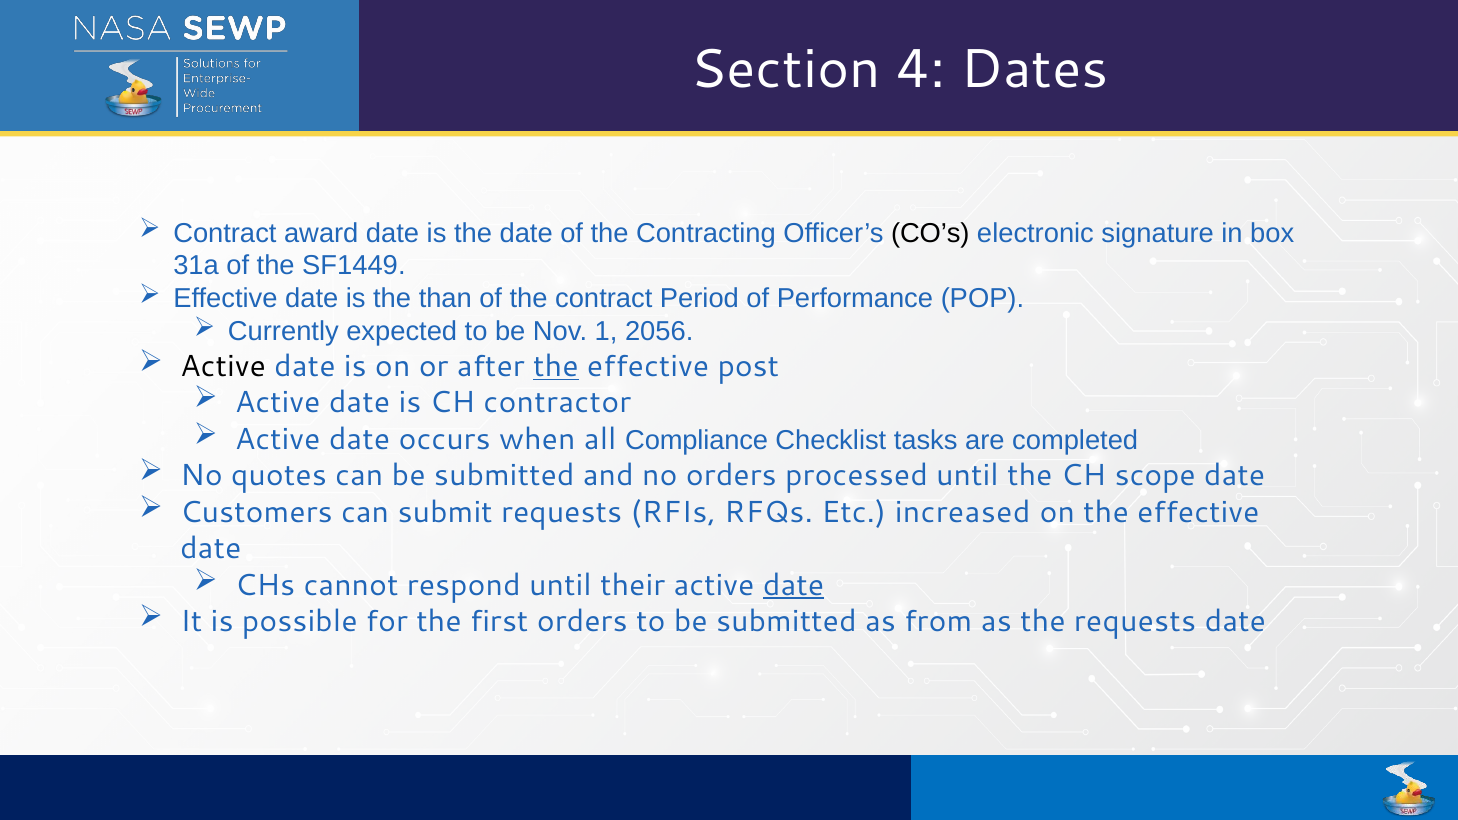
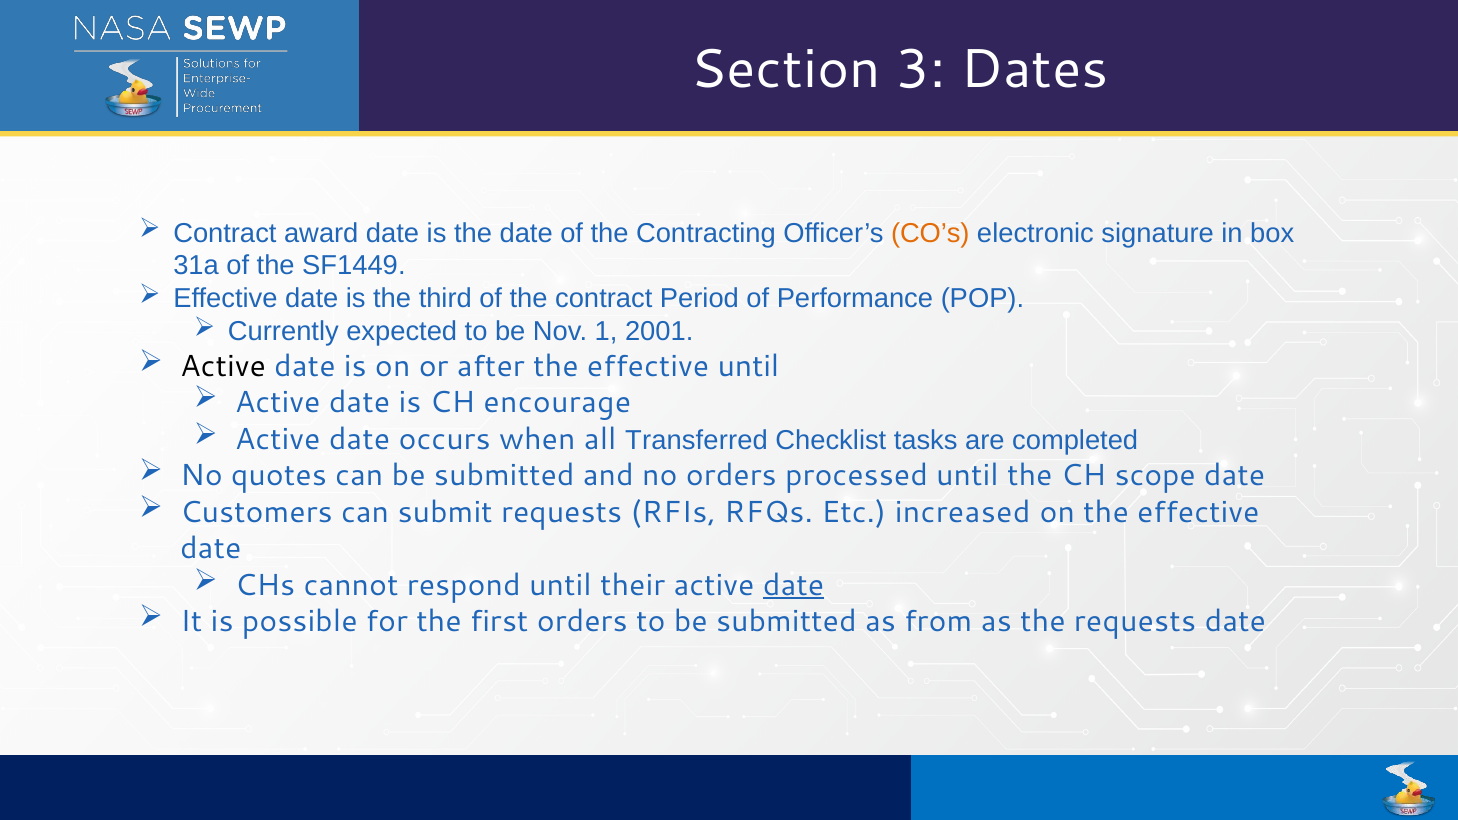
4: 4 -> 3 (921, 69)
CO’s colour: black -> orange (930, 233)
than: than -> third (445, 299)
2056: 2056 -> 2001 (659, 332)
the underline: present -> none (556, 366)
effective post: post -> until (748, 366)
contractor: contractor -> encourage (557, 403)
Compliance: Compliance -> Transferred (697, 440)
